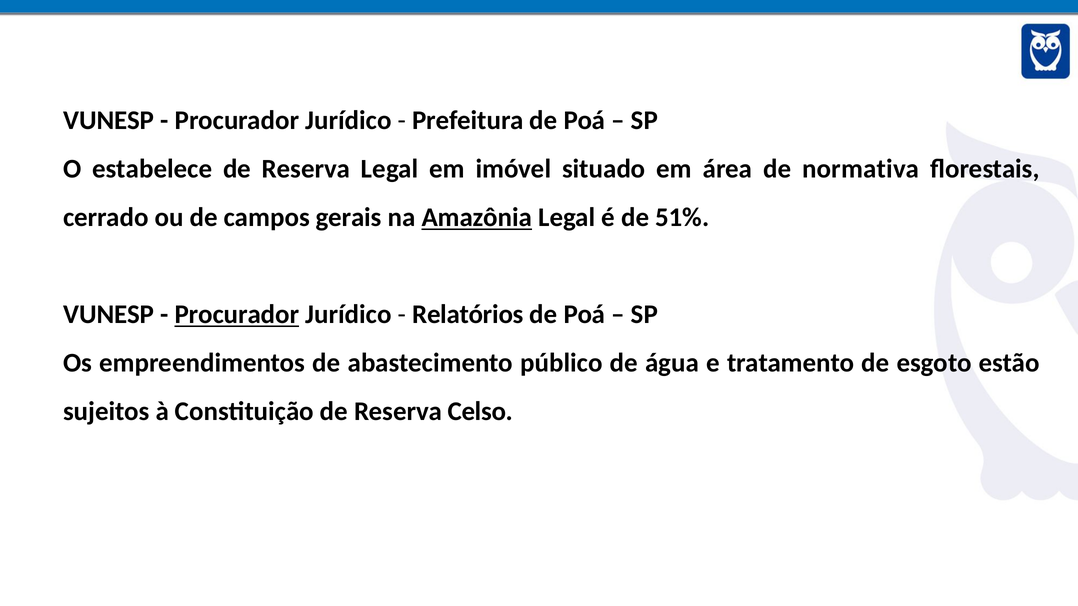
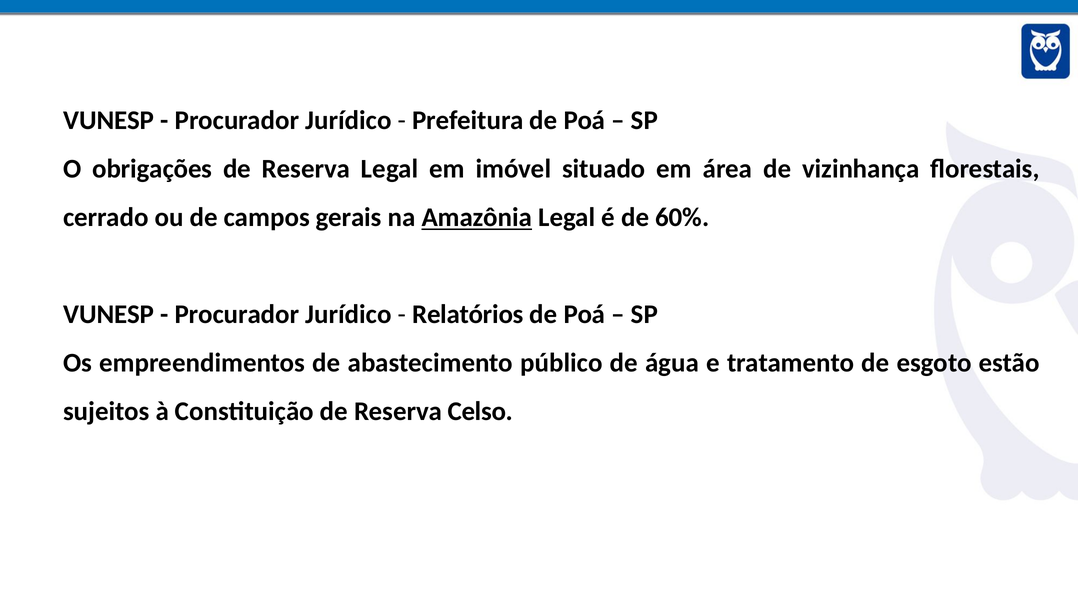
estabelece: estabelece -> obrigações (152, 169)
normativa: normativa -> vizinhança (861, 169)
51%: 51% -> 60% (682, 218)
Procurador underline: present -> none (237, 315)
